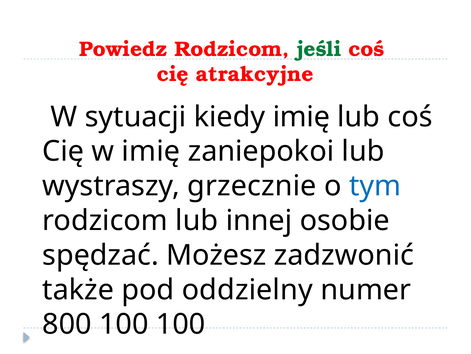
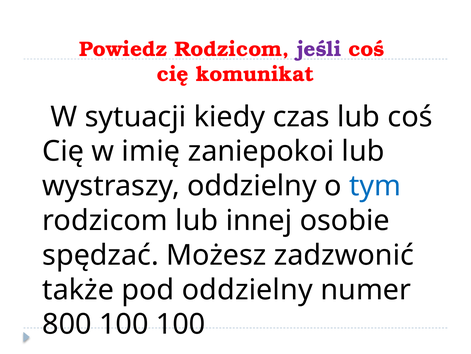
jeśli colour: green -> purple (319, 49)
atrakcyjne: atrakcyjne -> komunikat (255, 74)
kiedy imię: imię -> czas (301, 117)
wystraszy grzecznie: grzecznie -> oddzielny (252, 186)
